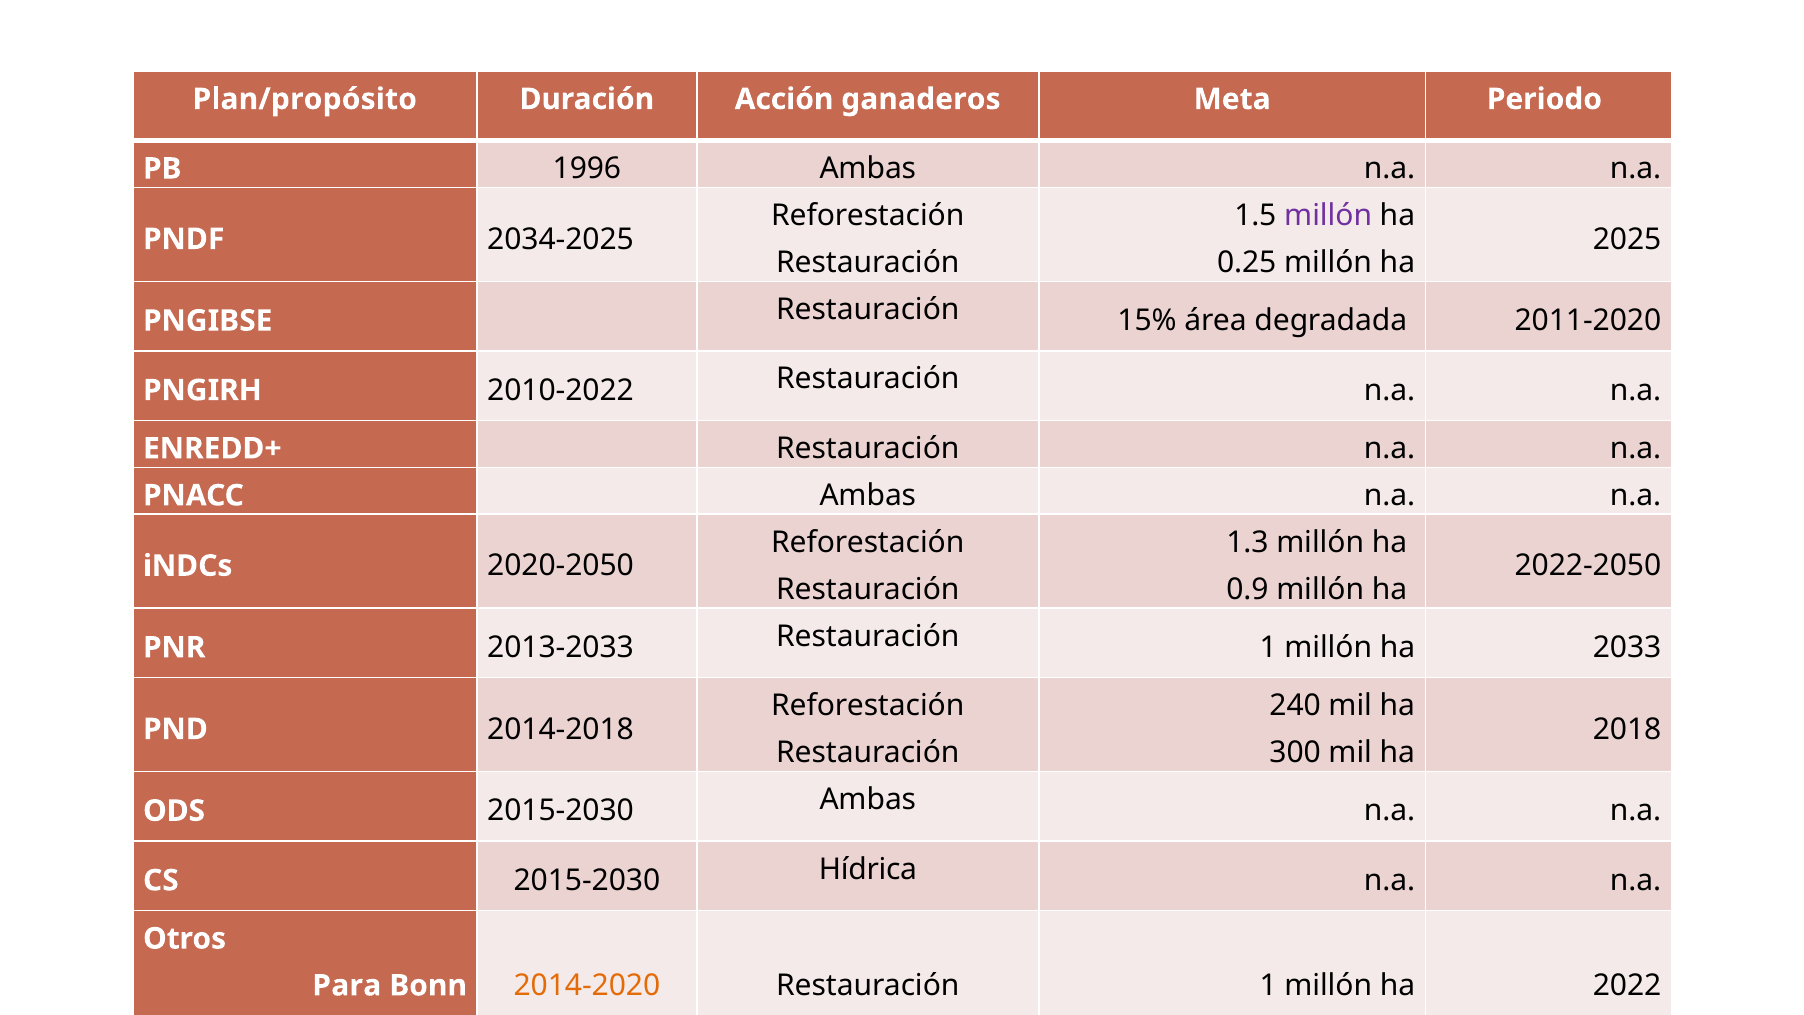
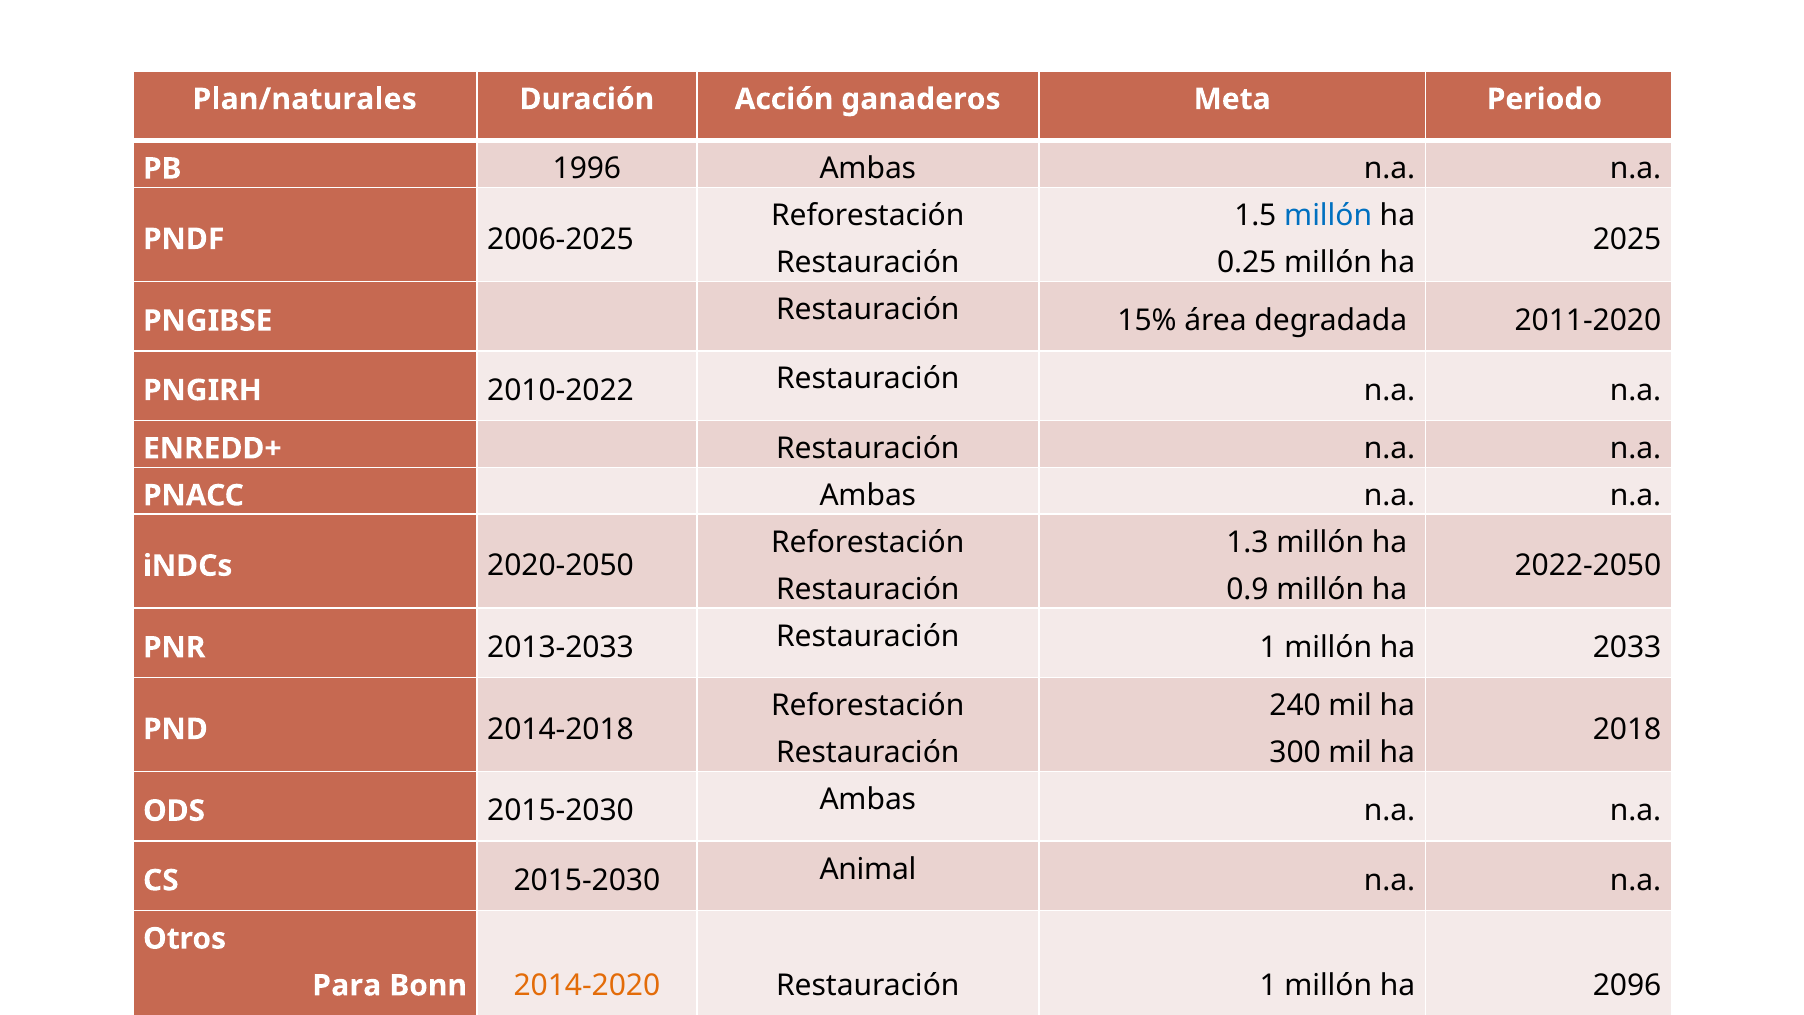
Plan/propósito: Plan/propósito -> Plan/naturales (305, 99)
millón colour: purple -> blue (1328, 216)
2034-2025: 2034-2025 -> 2006-2025 (561, 239)
Hídrica: Hídrica -> Animal (868, 869)
2022: 2022 -> 2096 (1627, 985)
